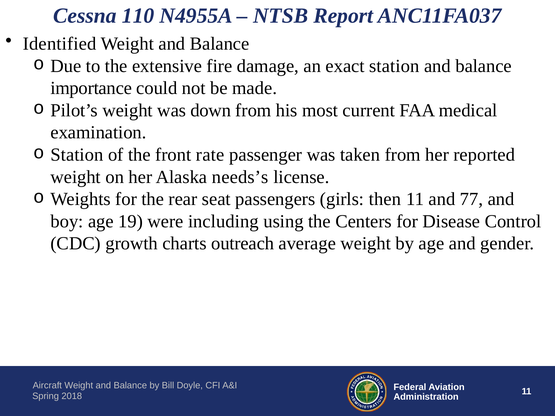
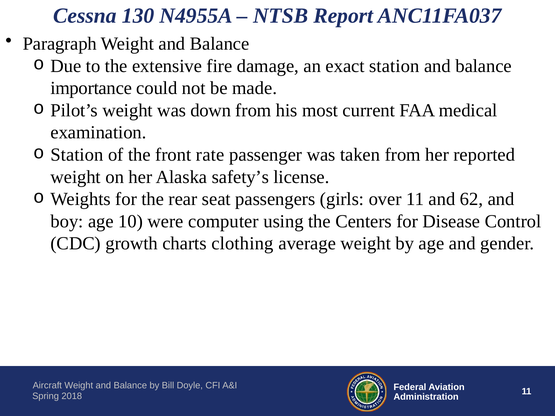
110: 110 -> 130 (138, 16)
Identified: Identified -> Paragraph (60, 44)
needs’s: needs’s -> safety’s (240, 177)
then: then -> over (385, 199)
77: 77 -> 62 (472, 199)
19: 19 -> 10 (131, 221)
including: including -> computer (223, 221)
outreach: outreach -> clothing (242, 244)
